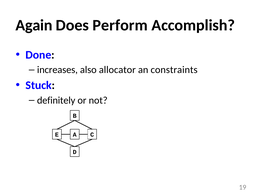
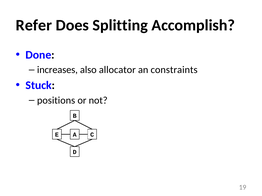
Again: Again -> Refer (34, 25)
Perform: Perform -> Splitting (120, 25)
definitely: definitely -> positions (56, 101)
